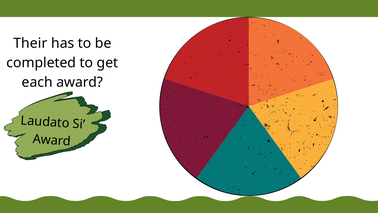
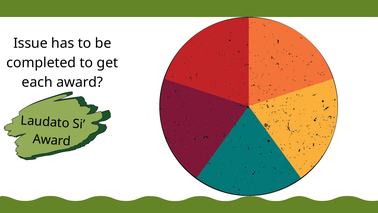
Their: Their -> Issue (30, 43)
